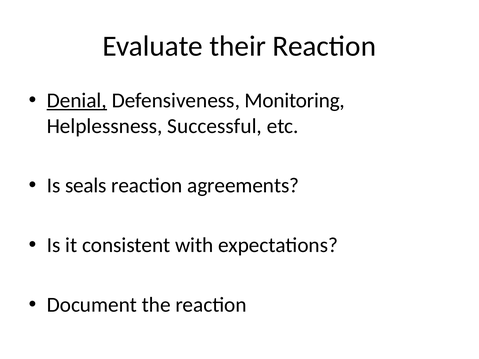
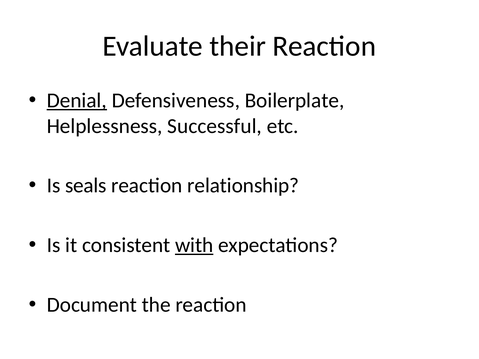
Monitoring: Monitoring -> Boilerplate (295, 101)
agreements: agreements -> relationship (243, 186)
with underline: none -> present (194, 245)
